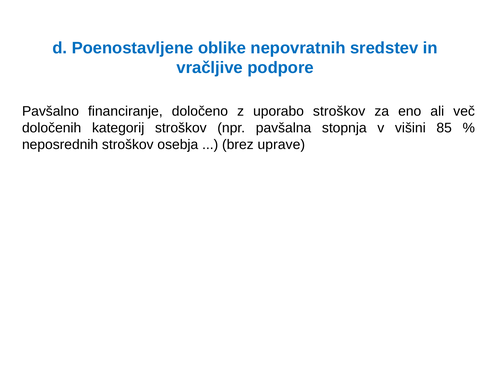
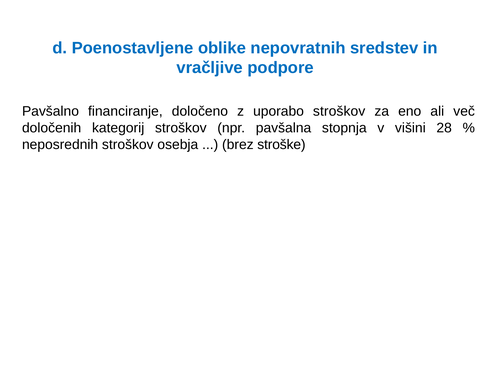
85: 85 -> 28 (444, 128)
uprave: uprave -> stroške (281, 145)
